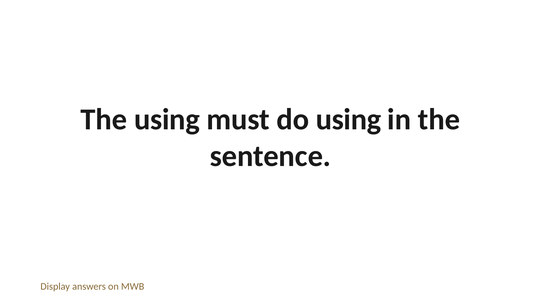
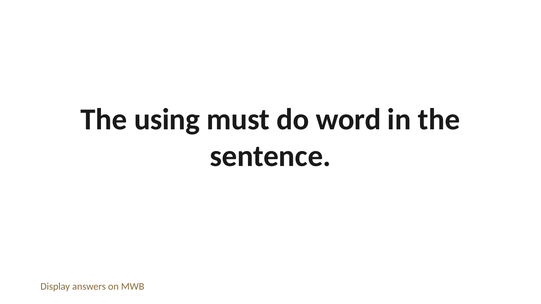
do using: using -> word (348, 120)
